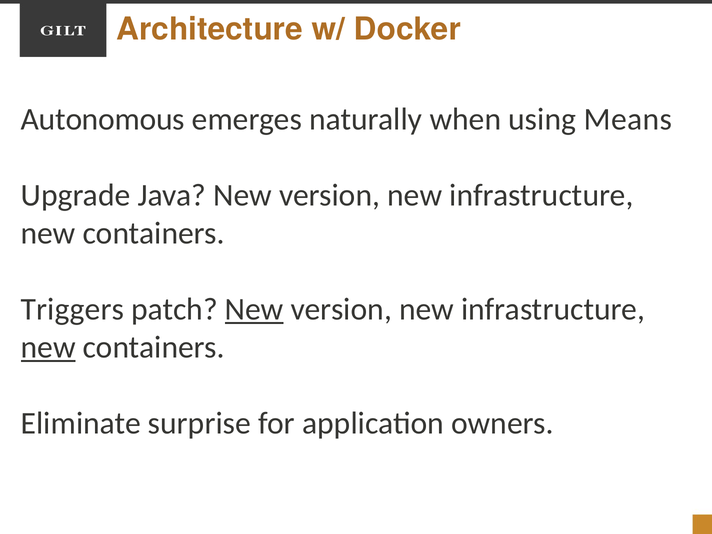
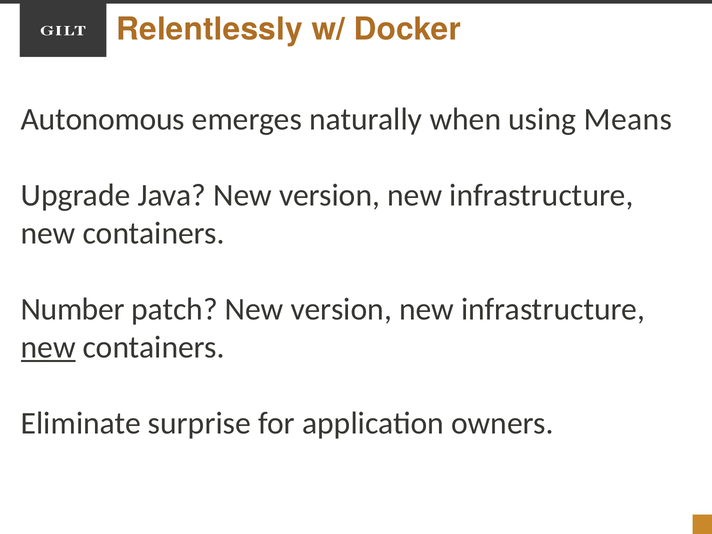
Architecture: Architecture -> Relentlessly (209, 29)
Triggers: Triggers -> Number (73, 309)
New underline: present -> none (254, 309)
